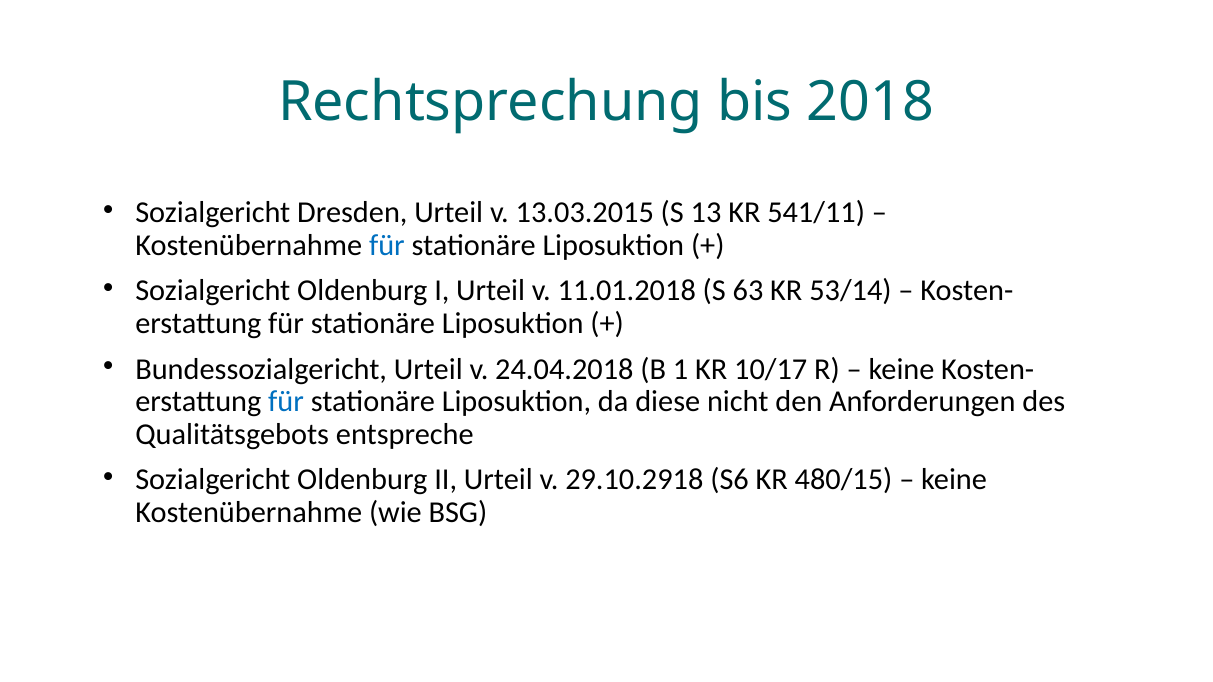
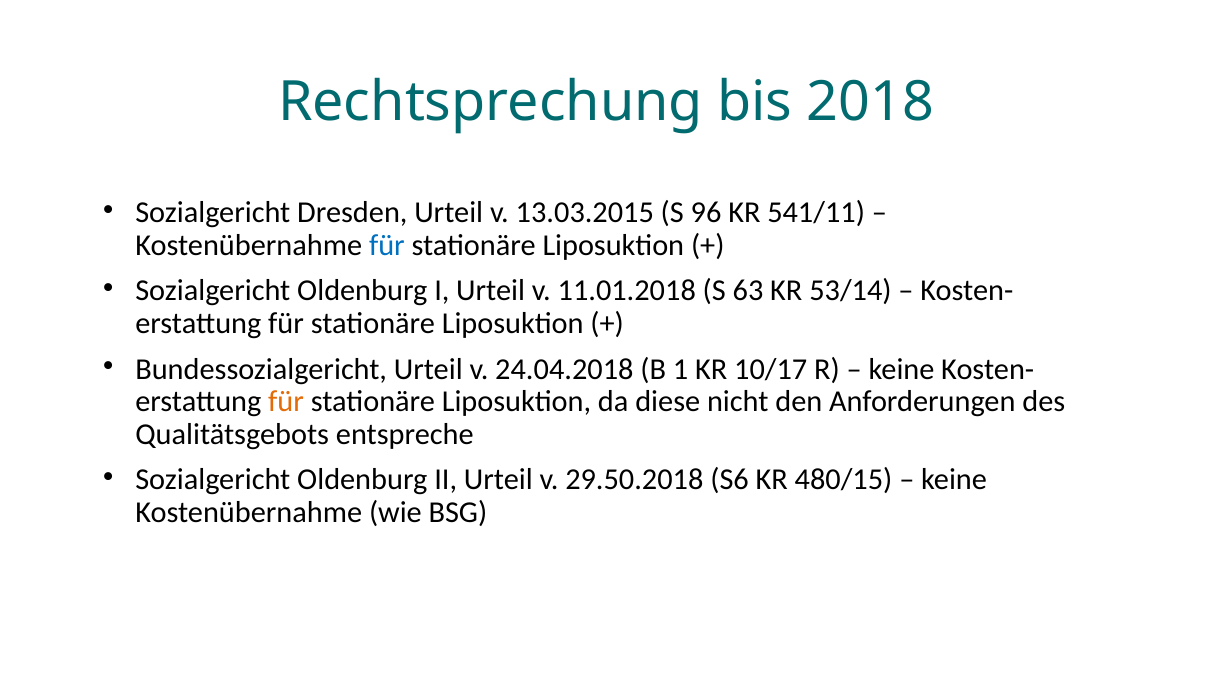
13: 13 -> 96 (706, 213)
für colour: blue -> orange (286, 402)
29.10.2918: 29.10.2918 -> 29.50.2018 (634, 480)
